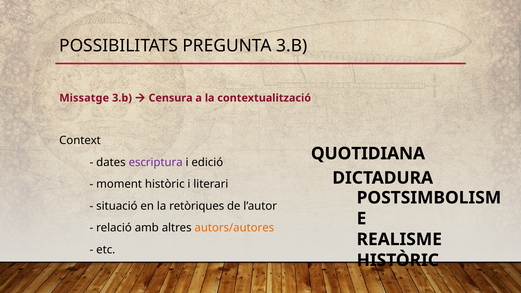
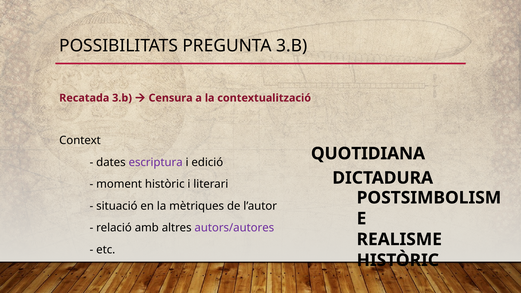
Missatge: Missatge -> Recatada (84, 98)
retòriques: retòriques -> mètriques (197, 206)
autors/autores colour: orange -> purple (234, 228)
